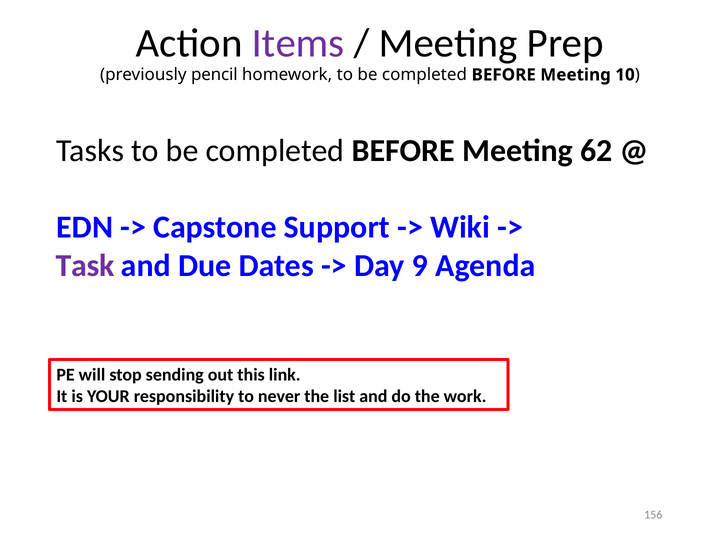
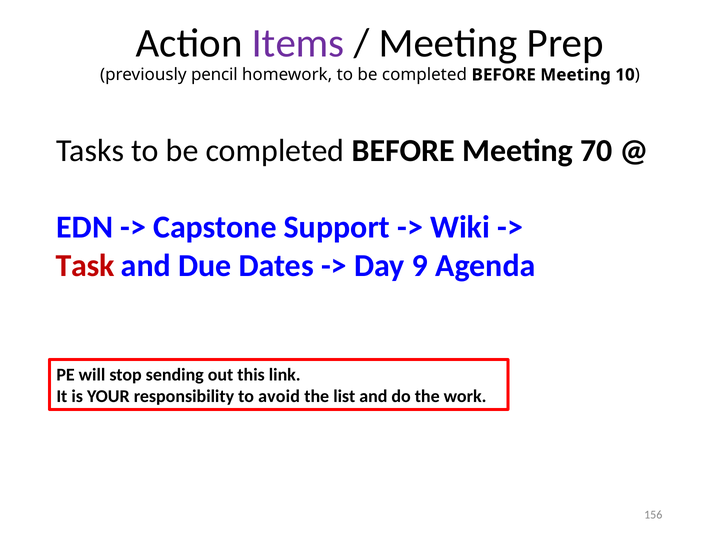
62: 62 -> 70 (596, 151)
Task colour: purple -> red (85, 266)
never: never -> avoid (279, 397)
